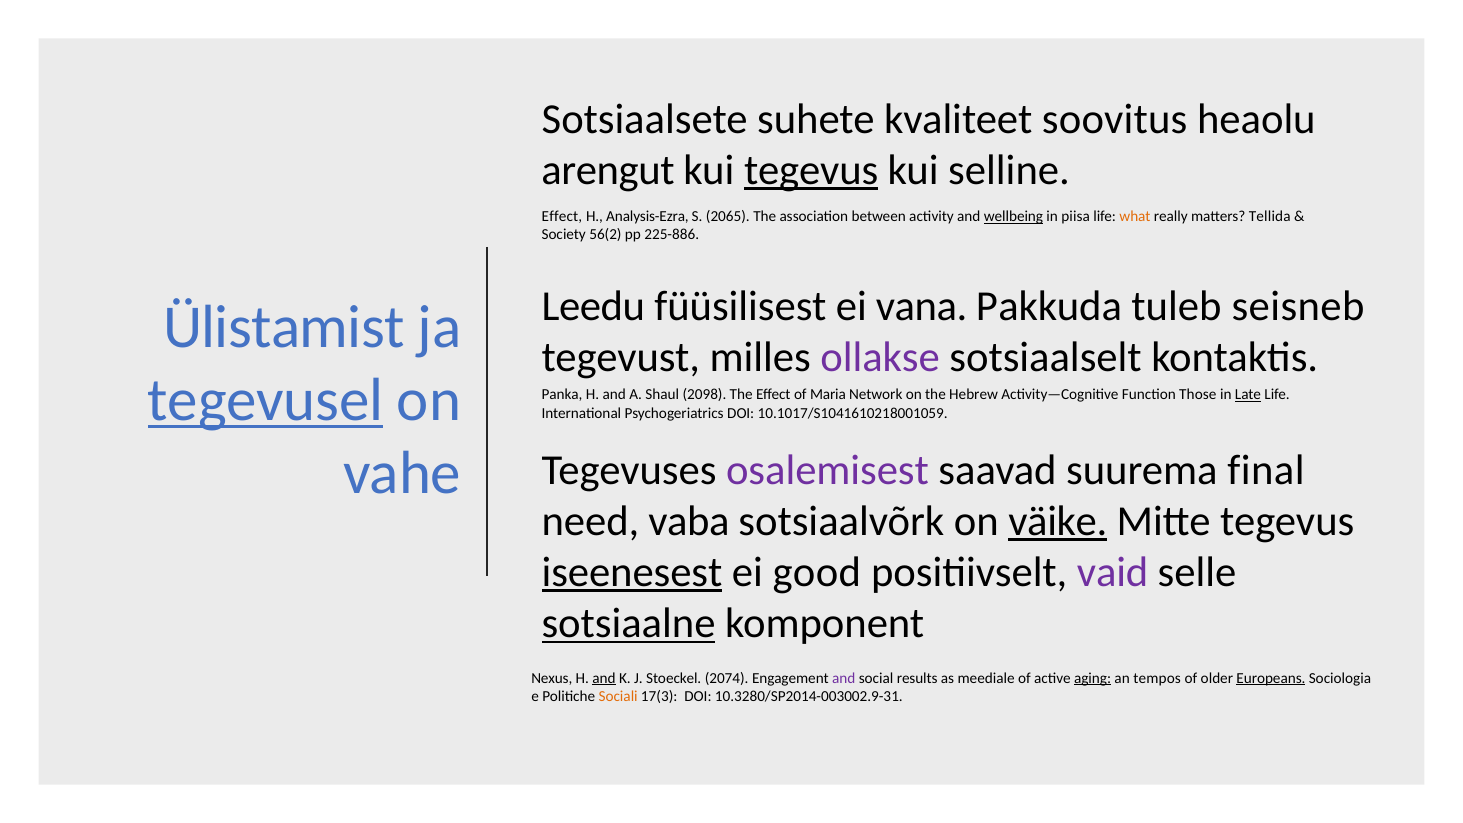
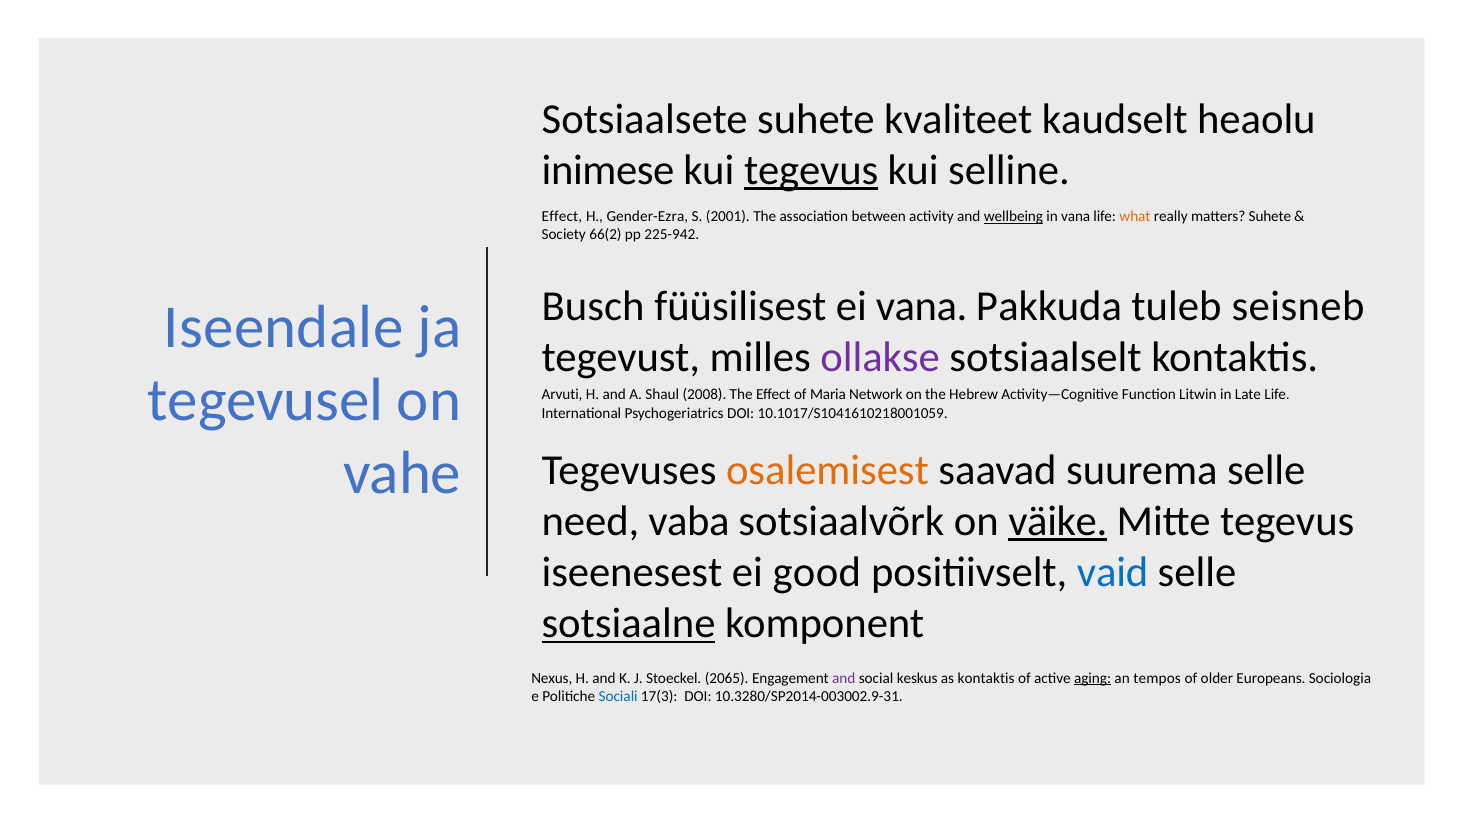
soovitus: soovitus -> kaudselt (1115, 119)
arengut: arengut -> inimese (608, 170)
Analysis-Ezra: Analysis-Ezra -> Gender-Ezra (647, 217)
2065: 2065 -> 2001 (728, 217)
in piisa: piisa -> vana (1076, 217)
matters Tellida: Tellida -> Suhete (1270, 217)
56(2: 56(2 -> 66(2 (605, 235)
225-886: 225-886 -> 225-942 (672, 235)
Leedu: Leedu -> Busch (593, 306)
Ülistamist: Ülistamist -> Iseendale (283, 327)
tegevusel underline: present -> none (266, 400)
Panka: Panka -> Arvuti (562, 395)
2098: 2098 -> 2008 (704, 395)
Those: Those -> Litwin (1198, 395)
Late underline: present -> none (1248, 395)
osalemisest colour: purple -> orange (827, 470)
suurema final: final -> selle (1266, 470)
iseenesest underline: present -> none (632, 572)
vaid colour: purple -> blue (1113, 572)
and underline: present -> none (604, 678)
2074: 2074 -> 2065 (727, 678)
results: results -> keskus (917, 678)
as meediale: meediale -> kontaktis (986, 678)
Europeans underline: present -> none (1271, 678)
Sociali colour: orange -> blue (618, 697)
